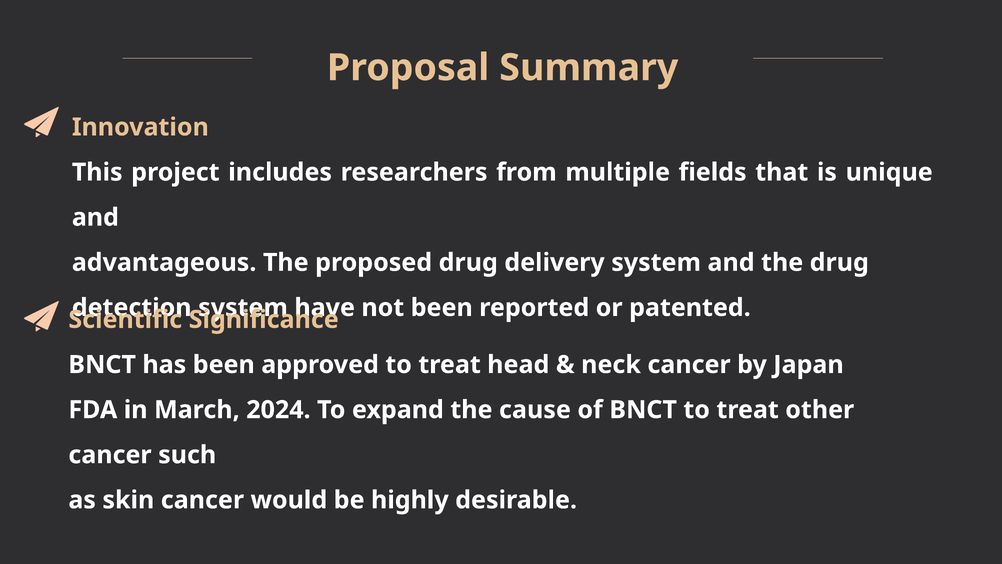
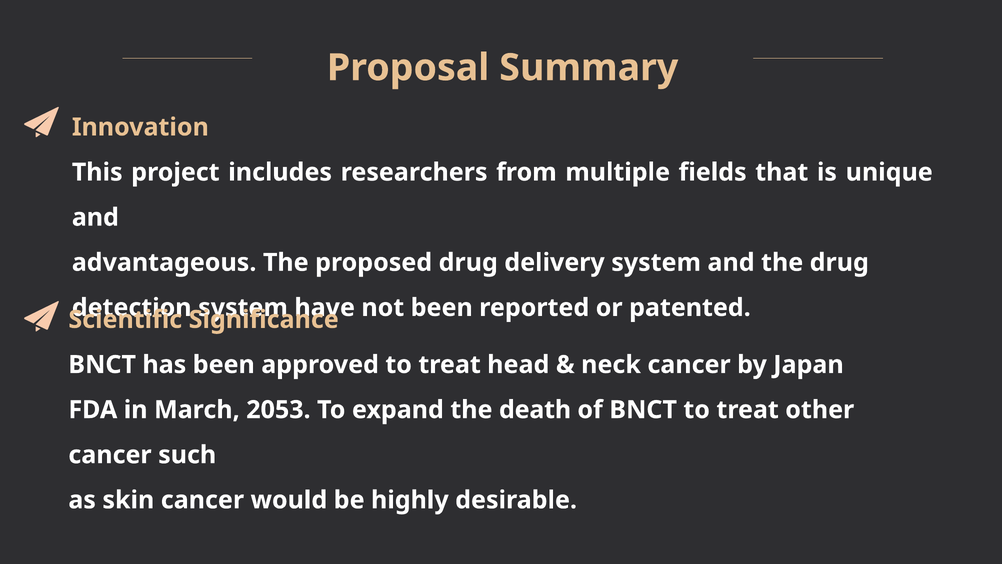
2024: 2024 -> 2053 (278, 410)
cause: cause -> death (535, 410)
